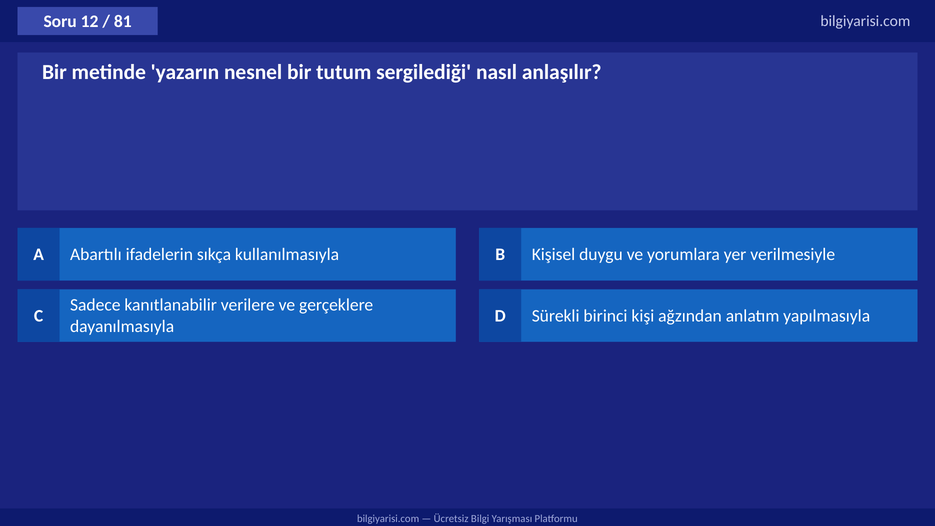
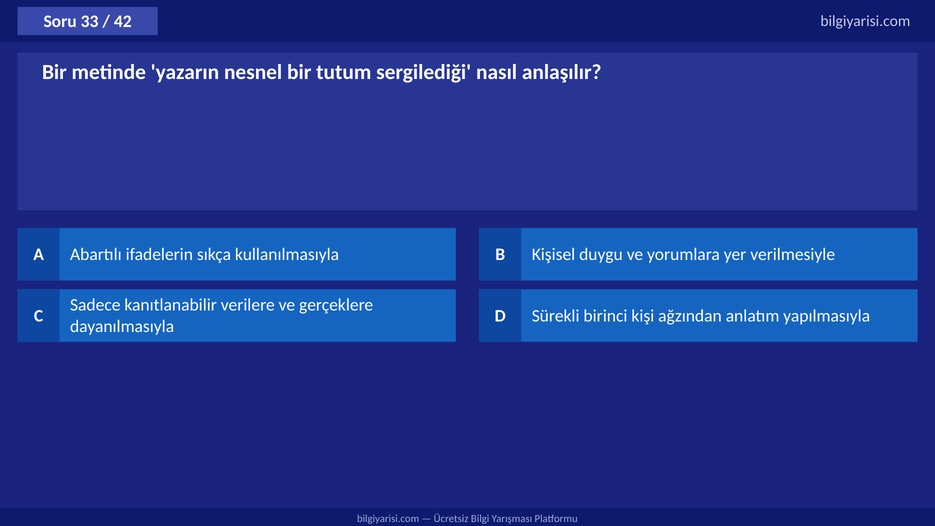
12: 12 -> 33 (90, 21)
81: 81 -> 42 (123, 21)
